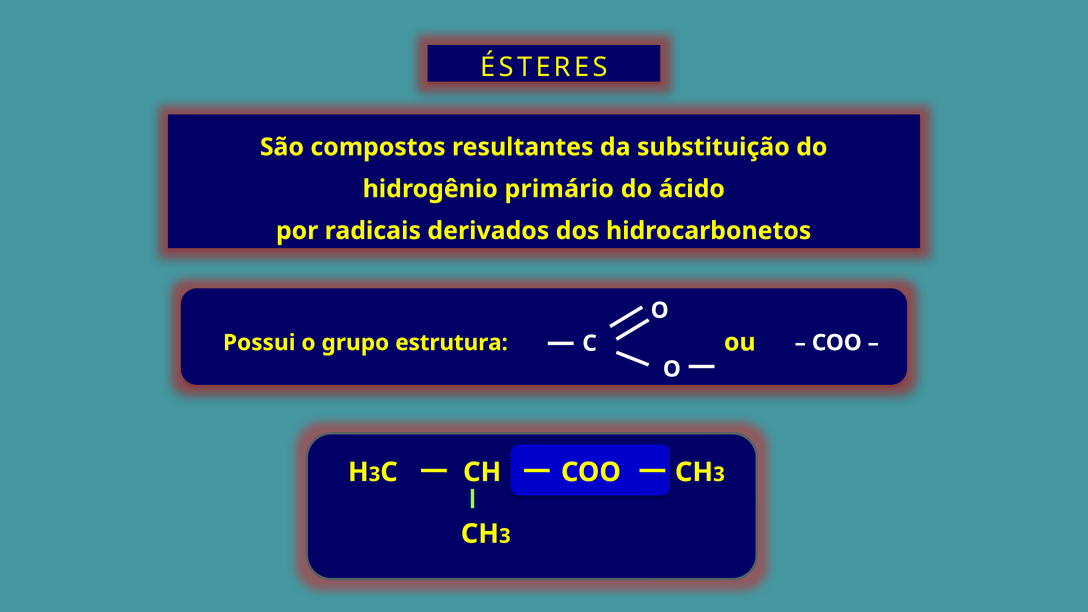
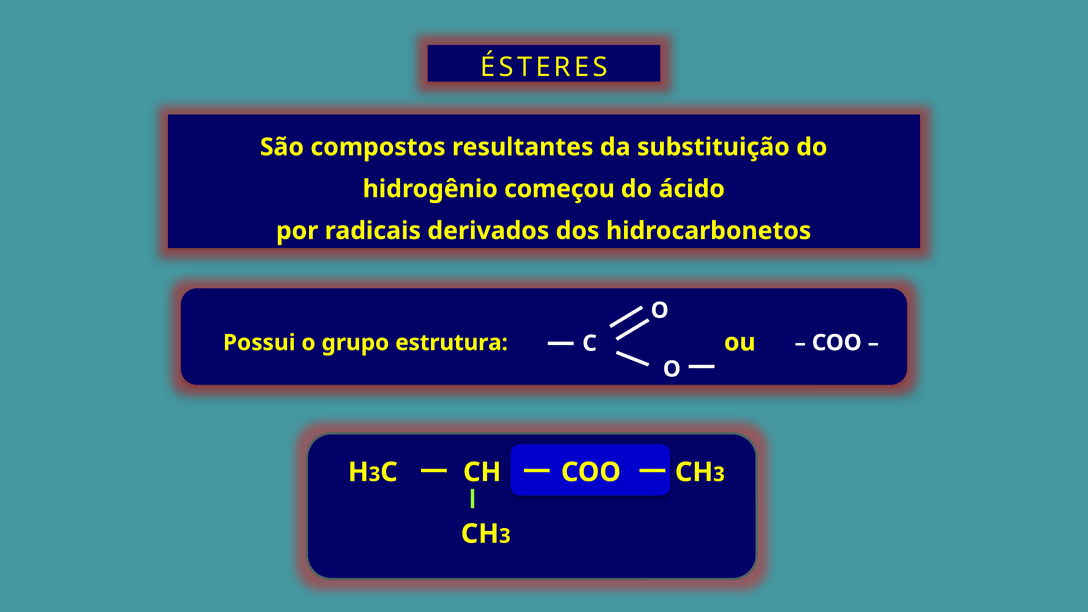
primário: primário -> começou (559, 189)
